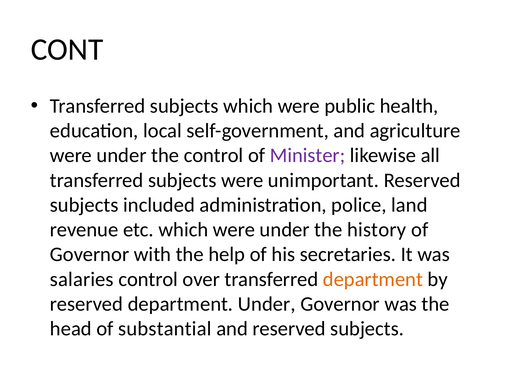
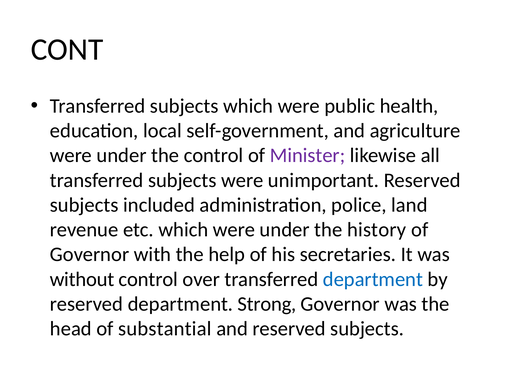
salaries: salaries -> without (82, 279)
department colour: orange -> blue (373, 279)
department Under: Under -> Strong (267, 304)
